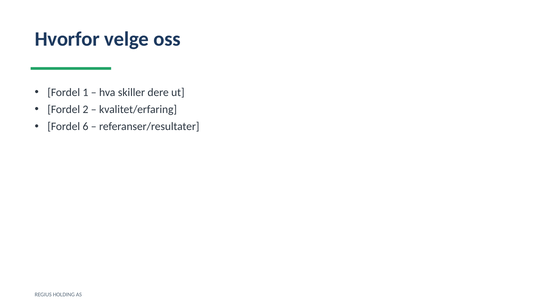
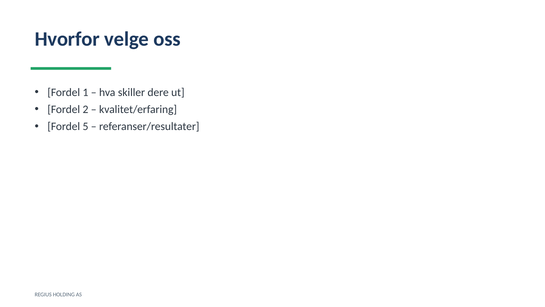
6: 6 -> 5 (85, 126)
